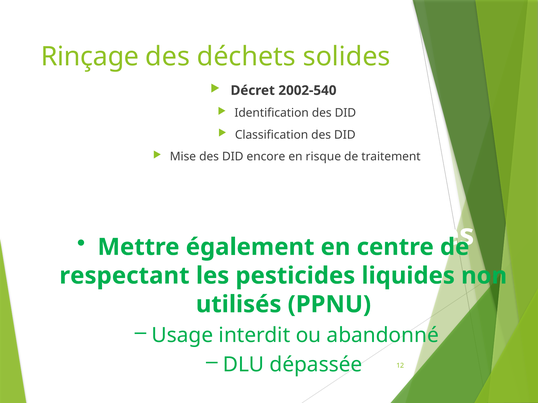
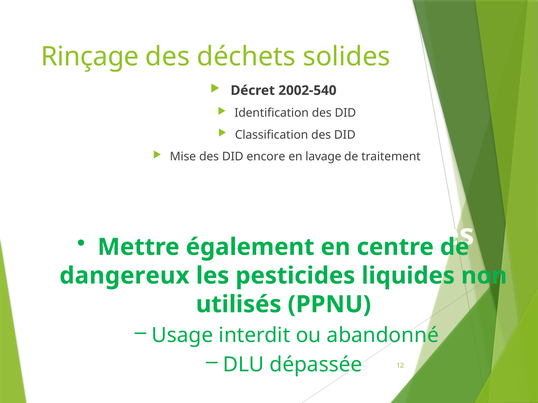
risque: risque -> lavage (323, 157)
respectant: respectant -> dangereux (124, 276)
